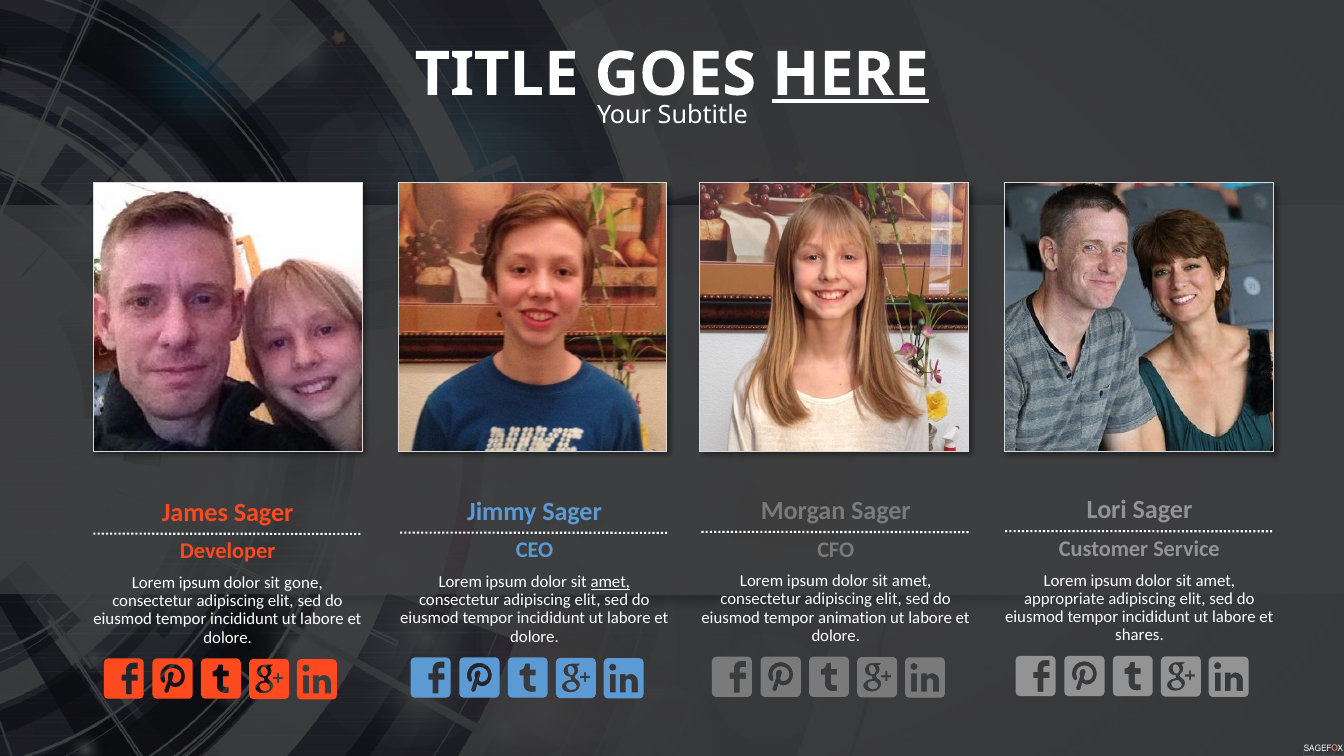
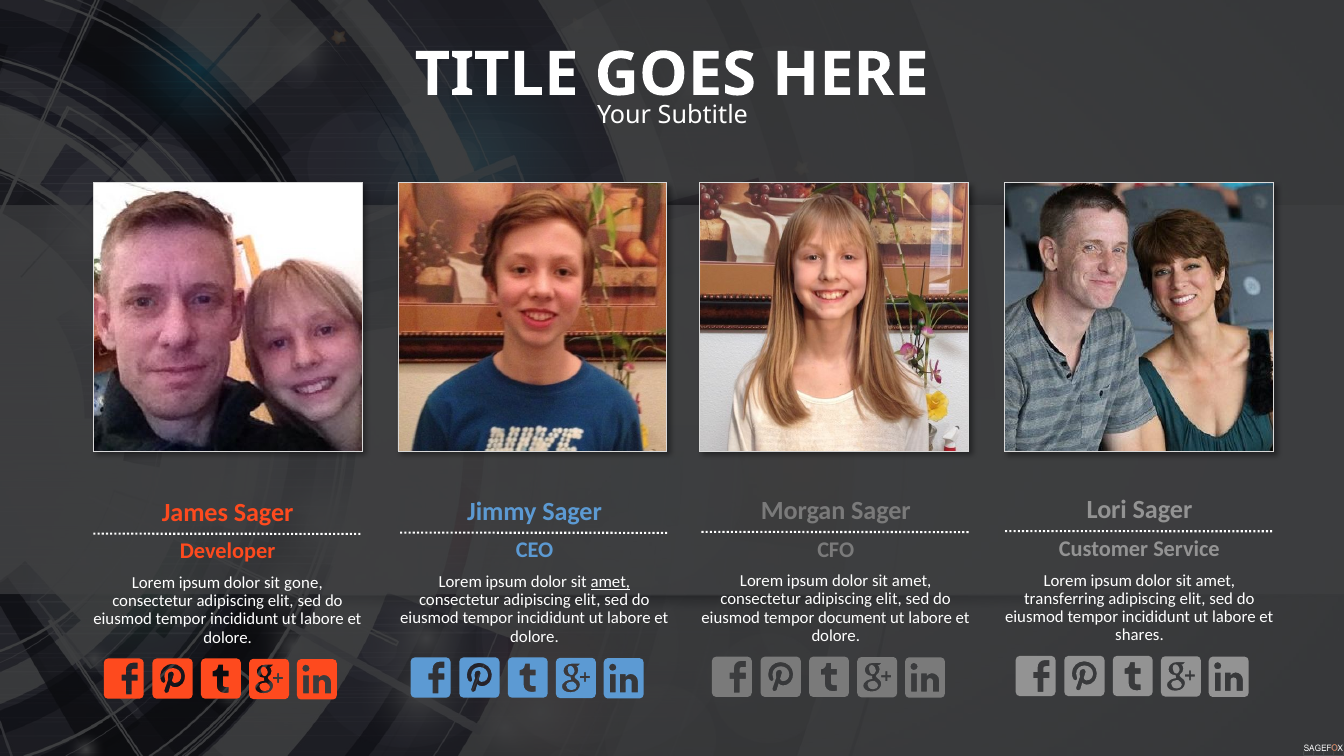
HERE underline: present -> none (850, 75)
appropriate: appropriate -> transferring (1064, 599)
animation: animation -> document (852, 618)
